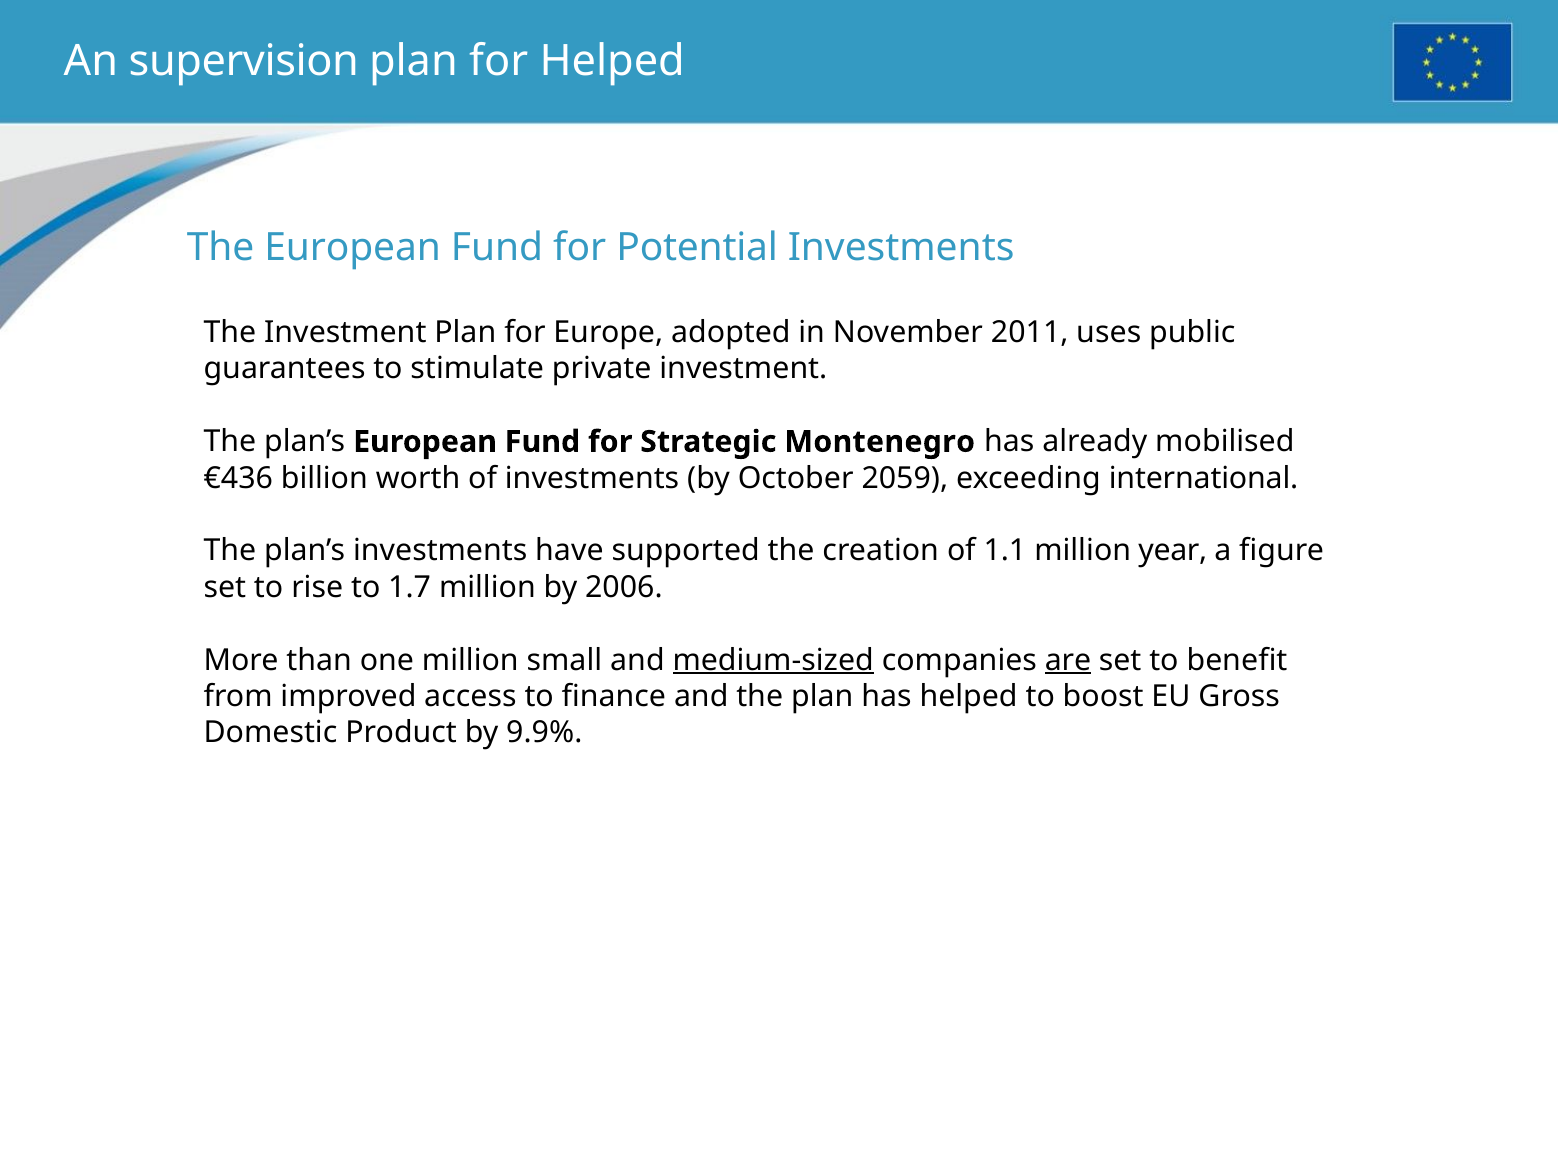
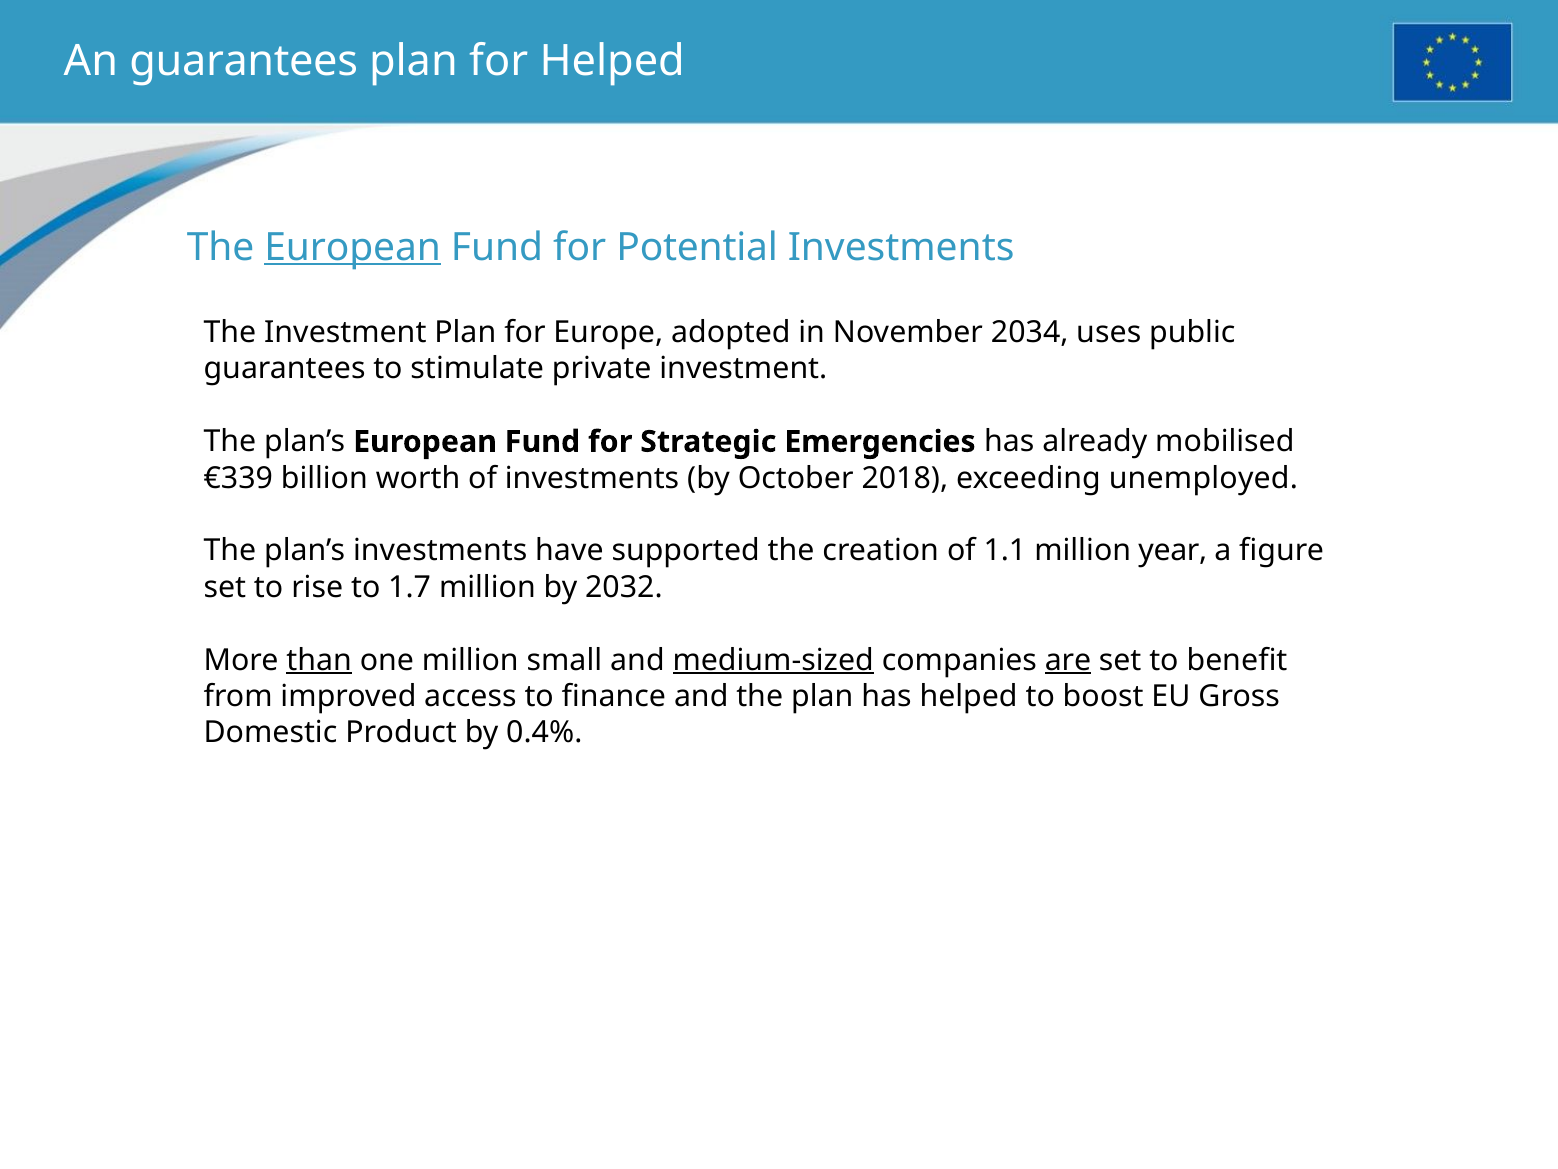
An supervision: supervision -> guarantees (244, 61)
European underline: none -> present (353, 247)
2011: 2011 -> 2034 (1030, 332)
Montenegro: Montenegro -> Emergencies (880, 442)
€436: €436 -> €339 (238, 478)
2059: 2059 -> 2018 (905, 478)
international: international -> unemployed (1203, 478)
2006: 2006 -> 2032 (624, 587)
than underline: none -> present (319, 660)
9.9%: 9.9% -> 0.4% (544, 733)
